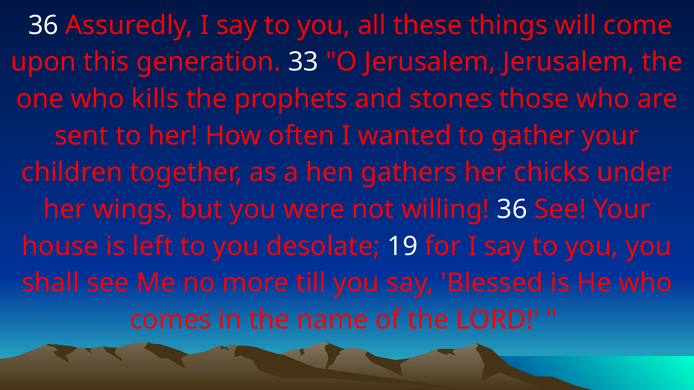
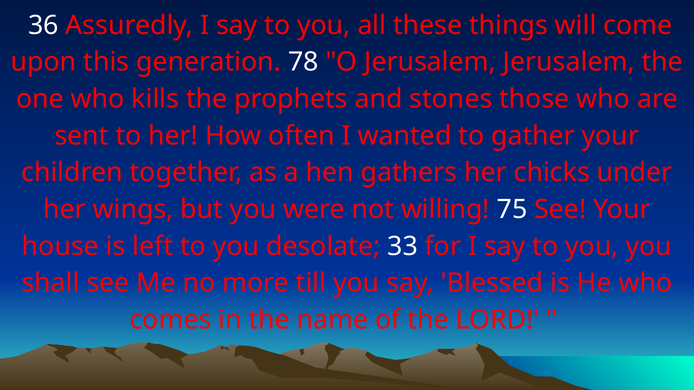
33: 33 -> 78 (303, 62)
willing 36: 36 -> 75 (512, 210)
19: 19 -> 33 (403, 247)
